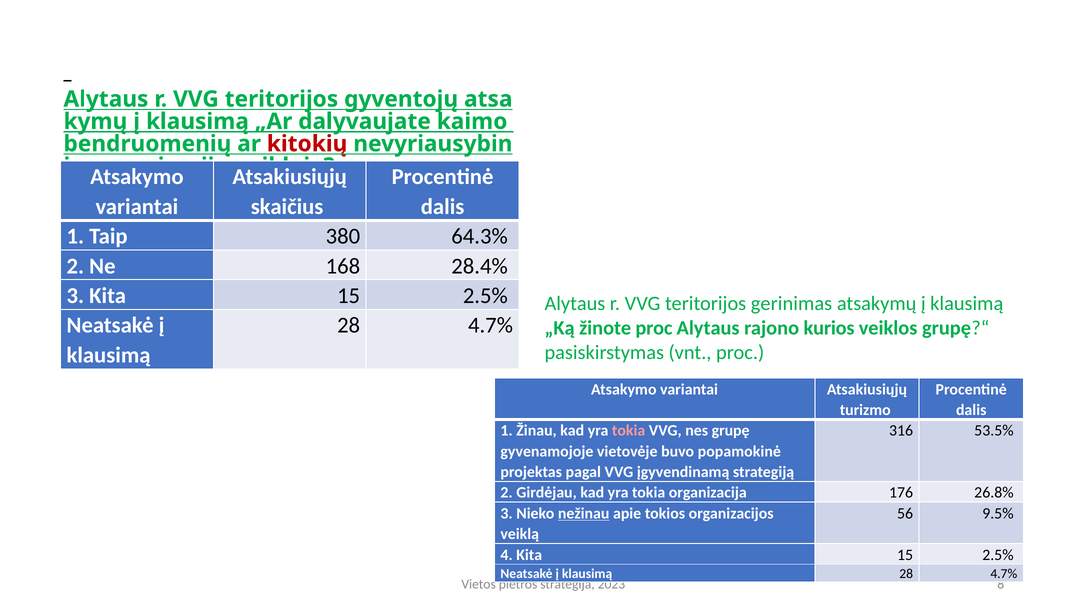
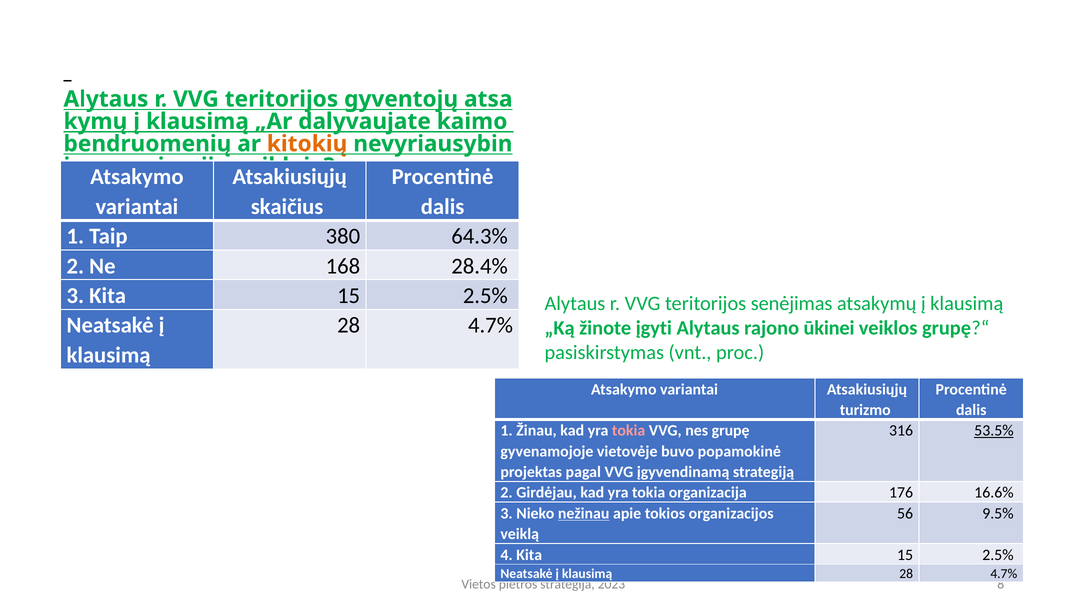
kitokių colour: red -> orange (307, 144)
gerinimas: gerinimas -> senėjimas (792, 303)
žinote proc: proc -> įgyti (654, 328)
kurios: kurios -> ūkinei (829, 328)
53.5% underline: none -> present (994, 430)
26.8%: 26.8% -> 16.6% (994, 492)
